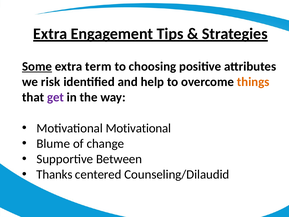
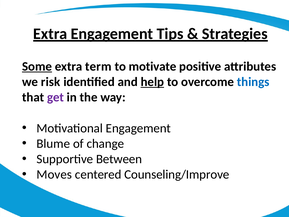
choosing: choosing -> motivate (153, 66)
help underline: none -> present (152, 82)
things colour: orange -> blue (253, 82)
Motivational Motivational: Motivational -> Engagement (138, 128)
Thanks: Thanks -> Moves (54, 174)
Counseling/Dilaudid: Counseling/Dilaudid -> Counseling/Improve (177, 174)
